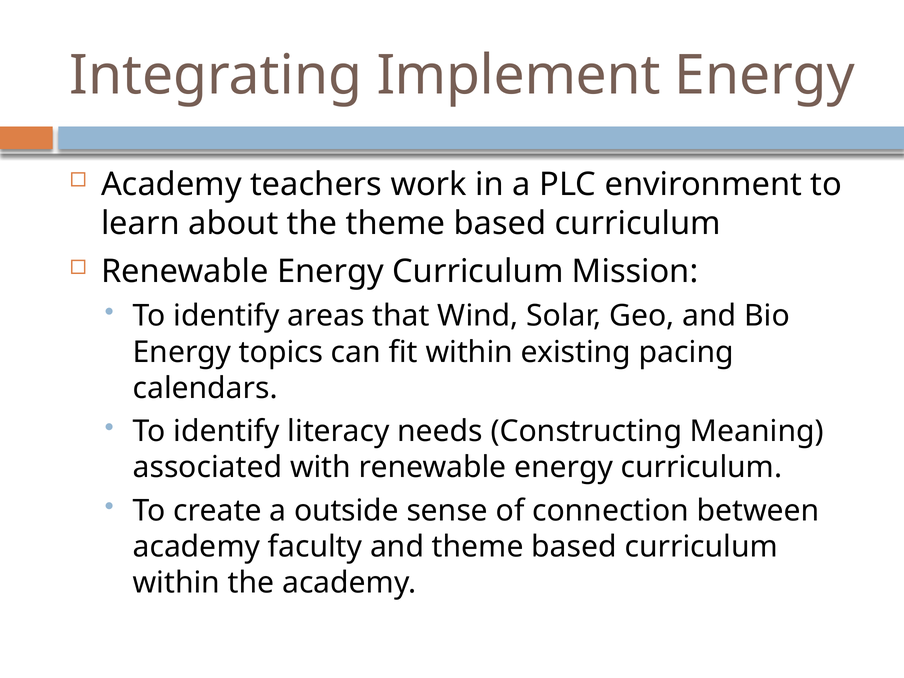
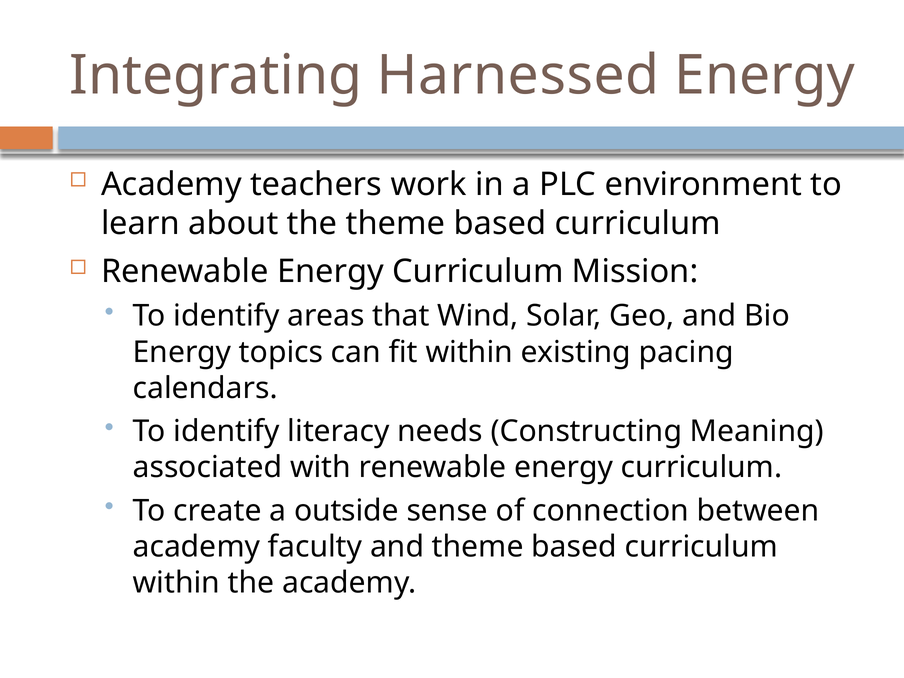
Implement: Implement -> Harnessed (518, 75)
